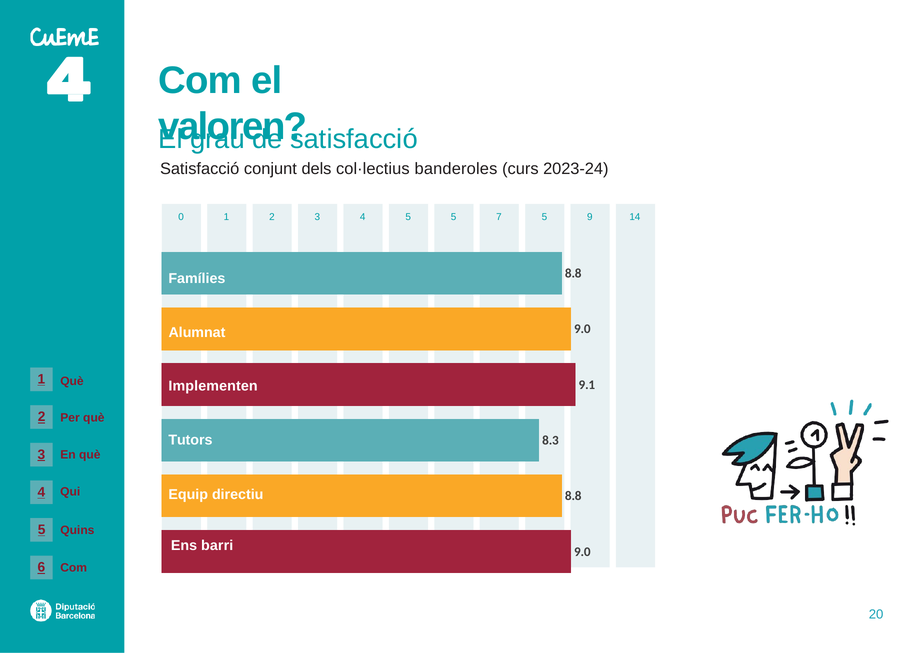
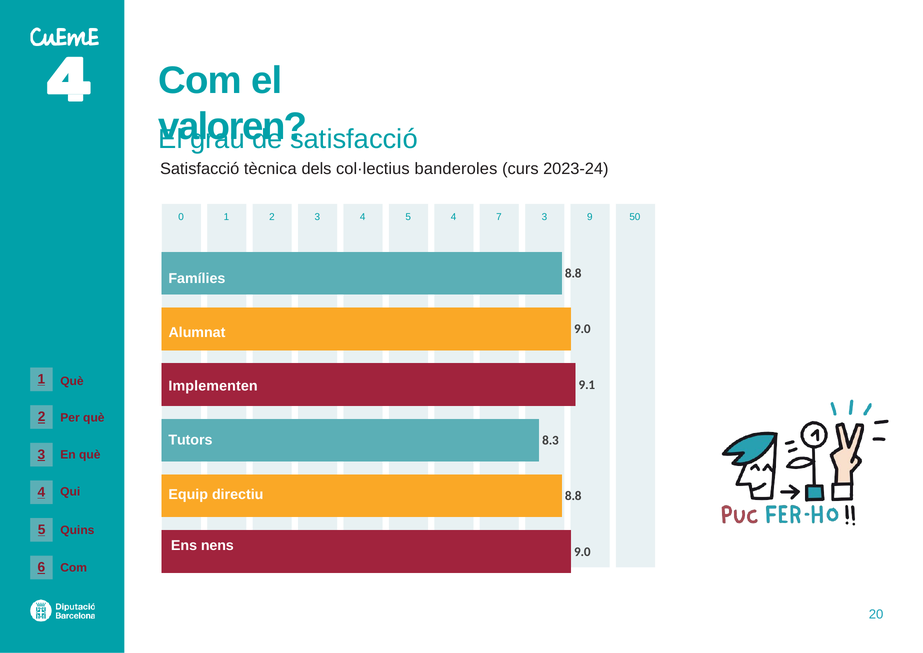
conjunt: conjunt -> tècnica (270, 169)
5: 5 -> 4 (454, 217)
1 5 5: 5 -> 3 (544, 217)
14: 14 -> 50 (635, 217)
barri: barri -> nens (217, 545)
